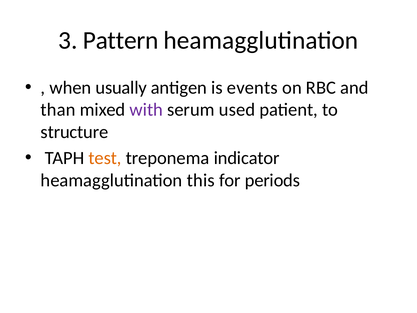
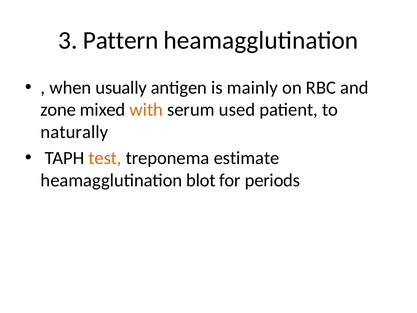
events: events -> mainly (252, 87)
than: than -> zone (58, 110)
with colour: purple -> orange (146, 110)
structure: structure -> naturally (74, 132)
indicator: indicator -> estimate (247, 158)
this: this -> blot (201, 180)
